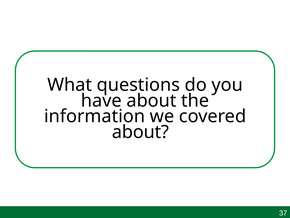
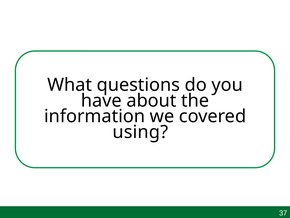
about: about -> using (140, 132)
